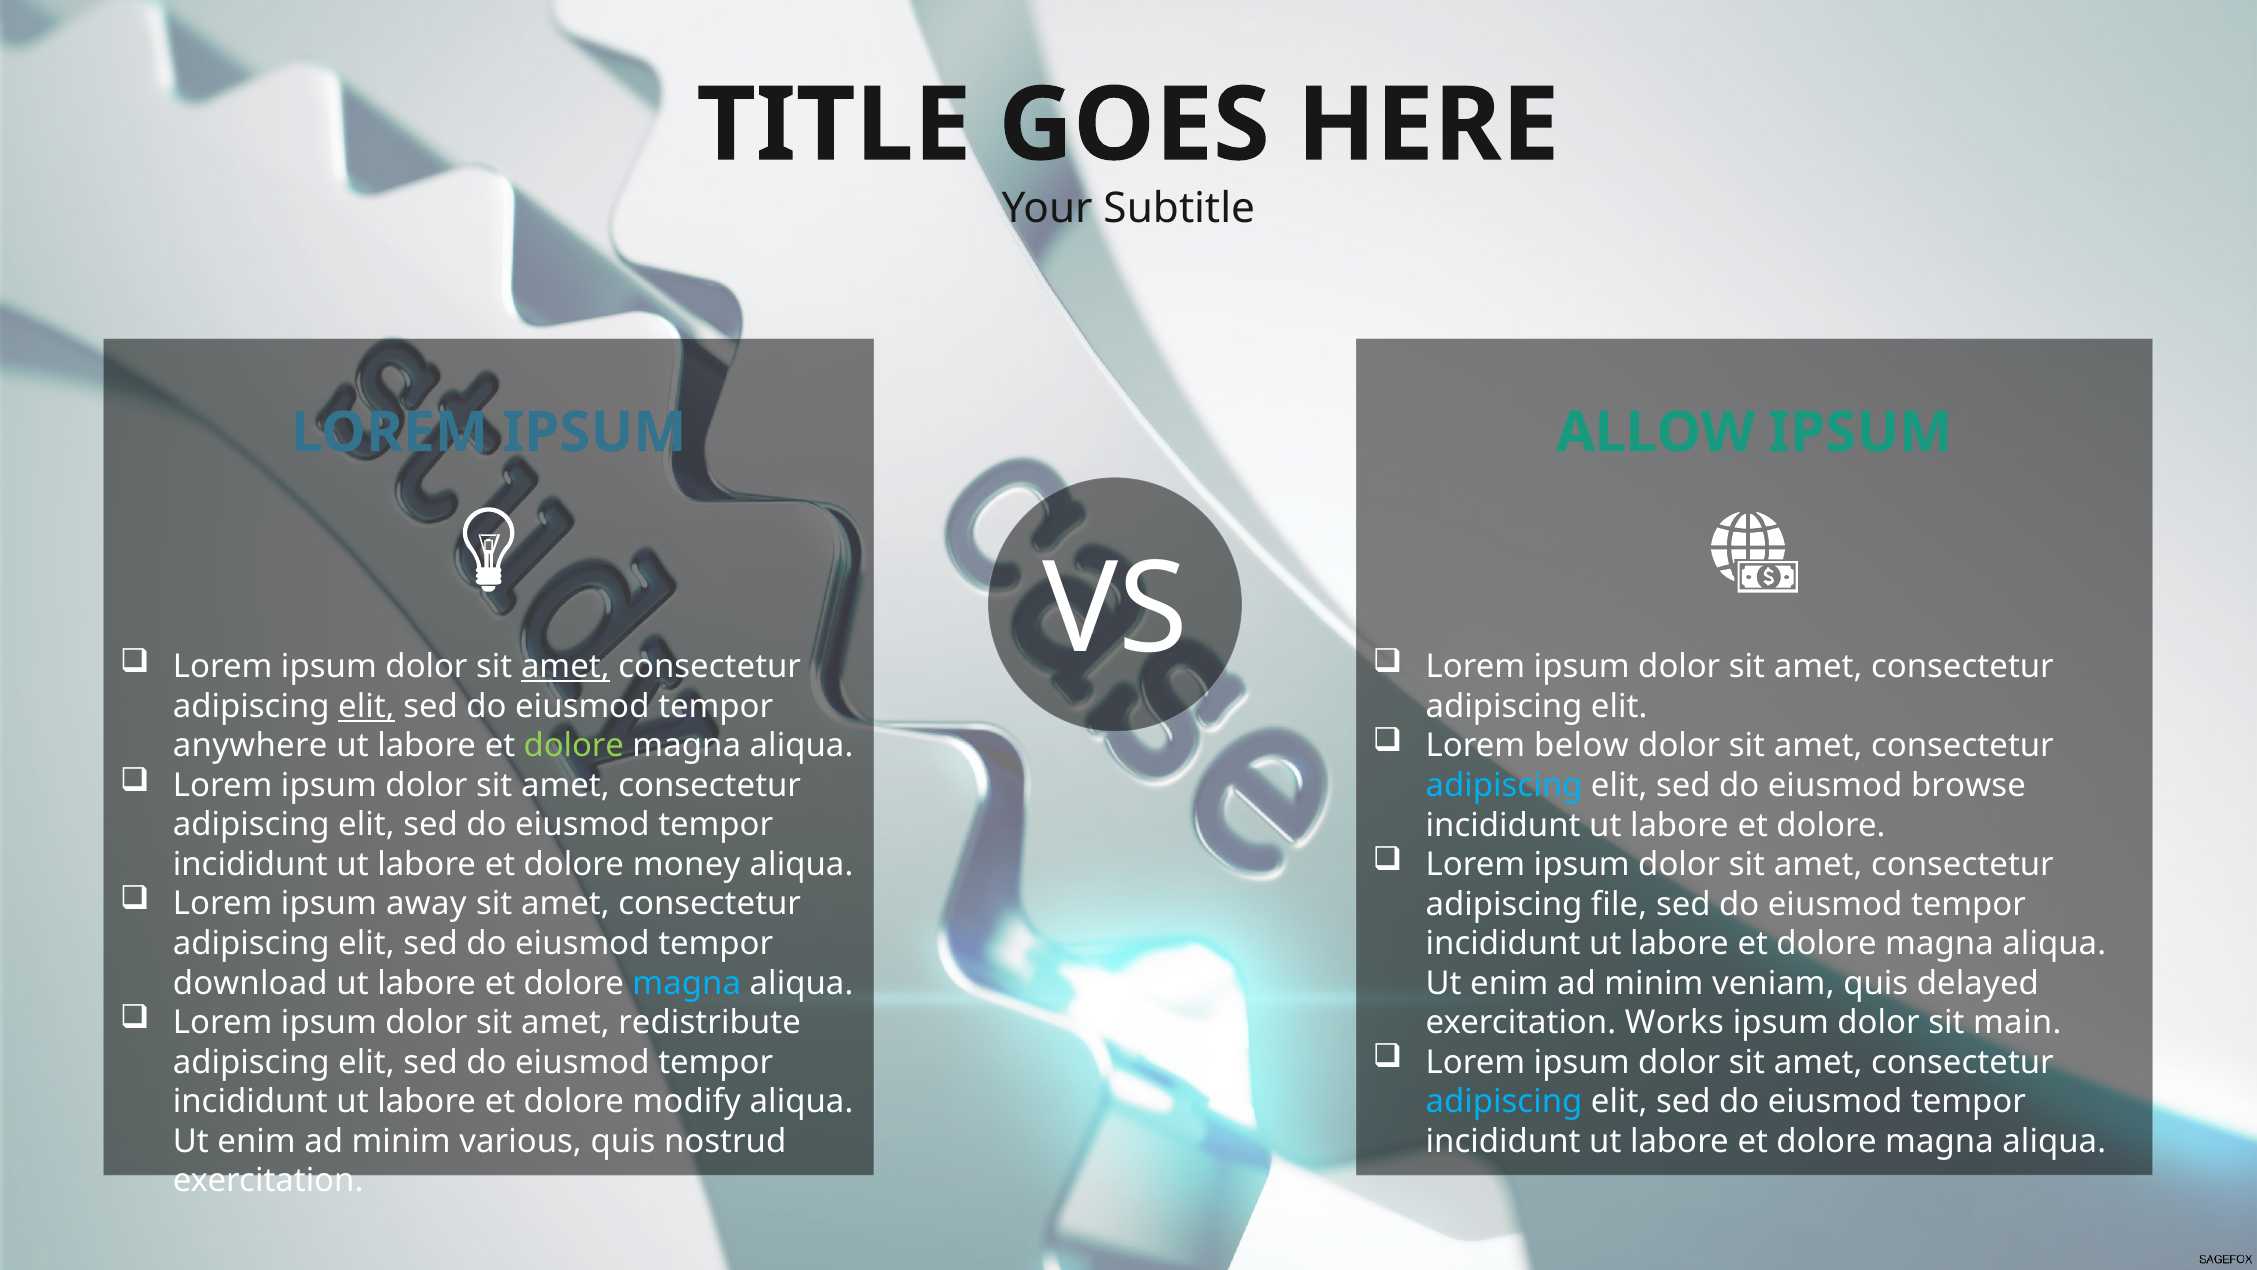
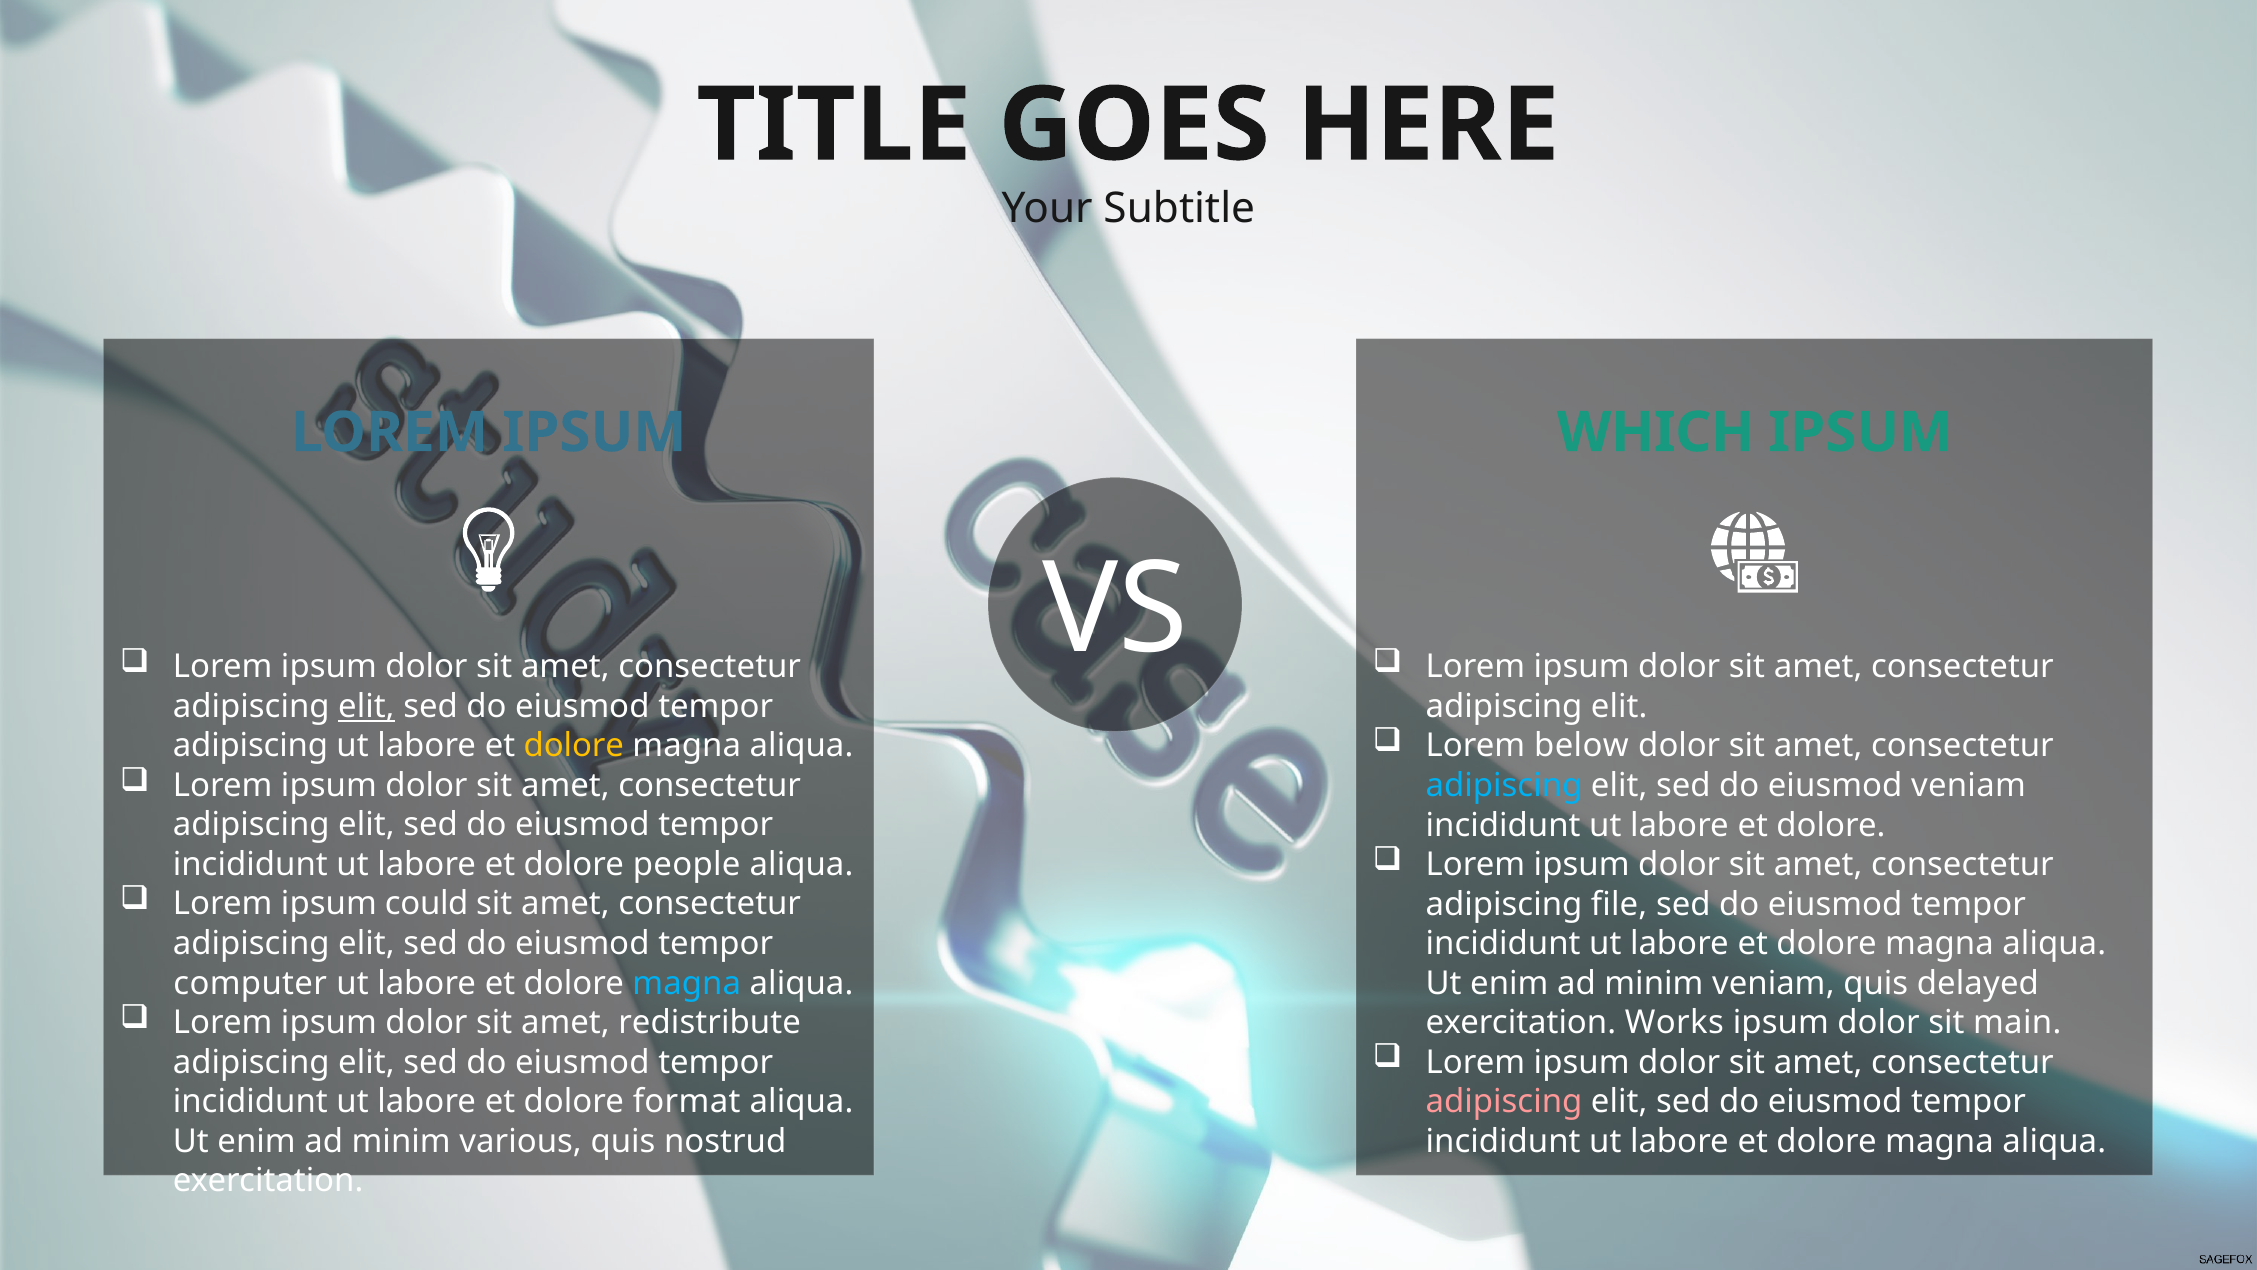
ALLOW: ALLOW -> WHICH (1656, 432)
amet underline: present -> none (565, 667)
anywhere: anywhere -> adipiscing (250, 746)
dolore colour: light green -> yellow (574, 746)
eiusmod browse: browse -> veniam (1968, 785)
money: money -> people (687, 864)
away: away -> could (427, 904)
download: download -> computer (250, 983)
modify: modify -> format (687, 1101)
adipiscing colour: light blue -> pink (1504, 1101)
